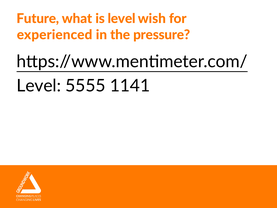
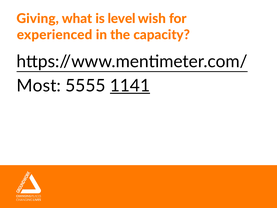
Future: Future -> Giving (38, 19)
pressure: pressure -> capacity (162, 35)
Level: Level -> Most (39, 86)
1141 underline: none -> present (130, 86)
